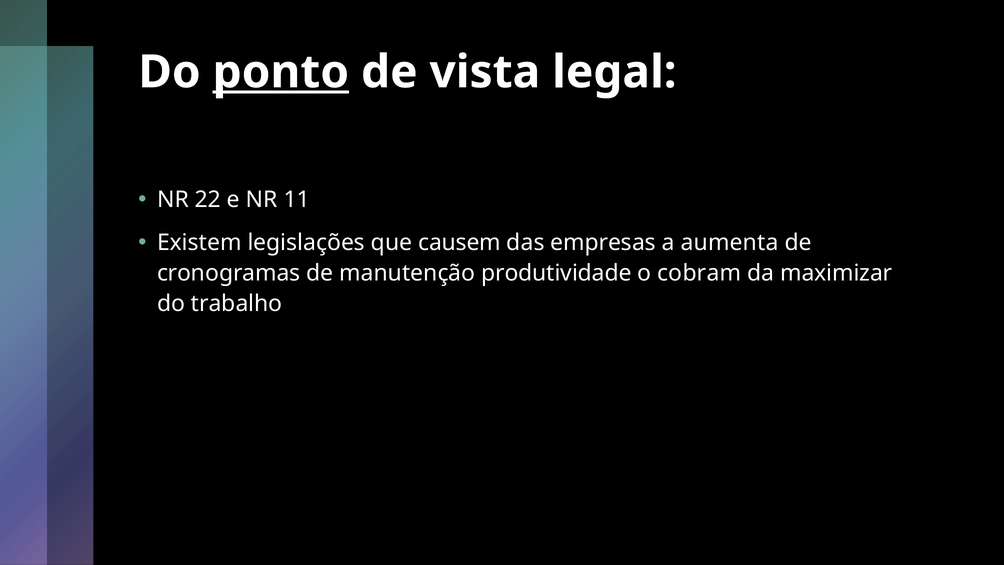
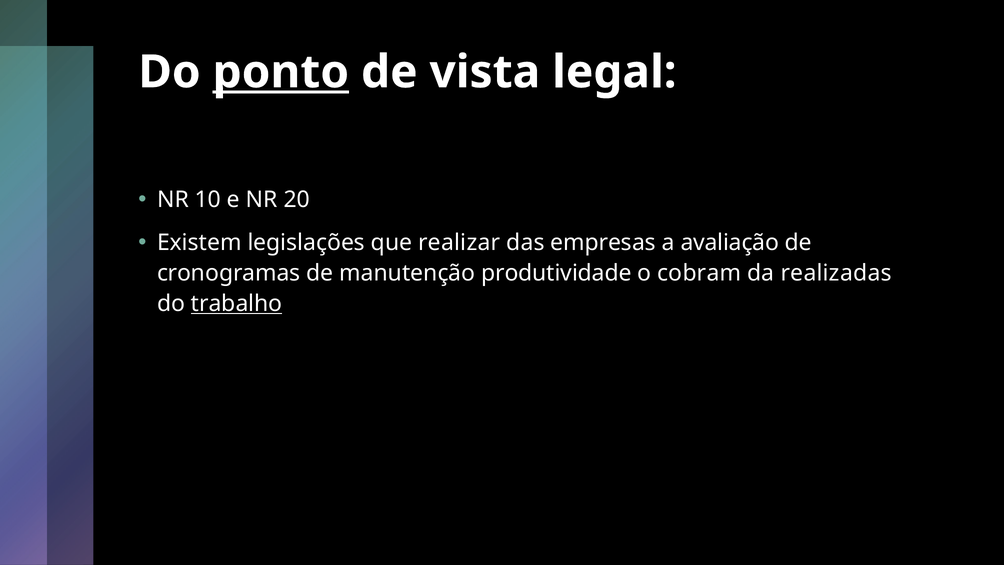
22: 22 -> 10 (208, 200)
11: 11 -> 20 (297, 200)
causem: causem -> realizar (459, 243)
aumenta: aumenta -> avaliação (730, 243)
maximizar: maximizar -> realizadas (836, 273)
trabalho underline: none -> present (237, 303)
